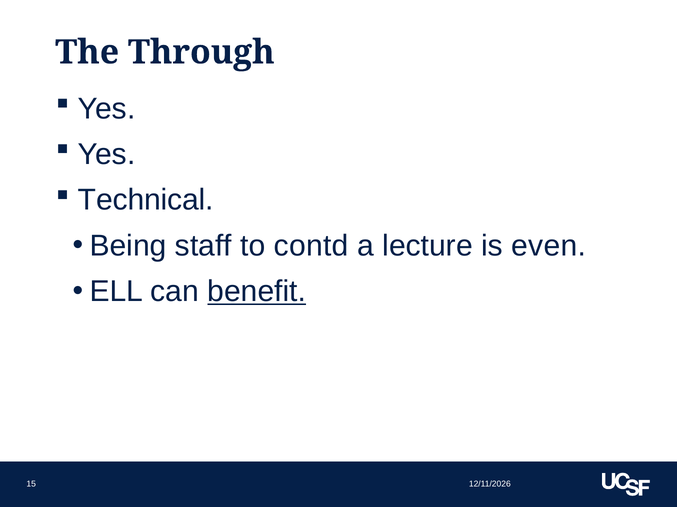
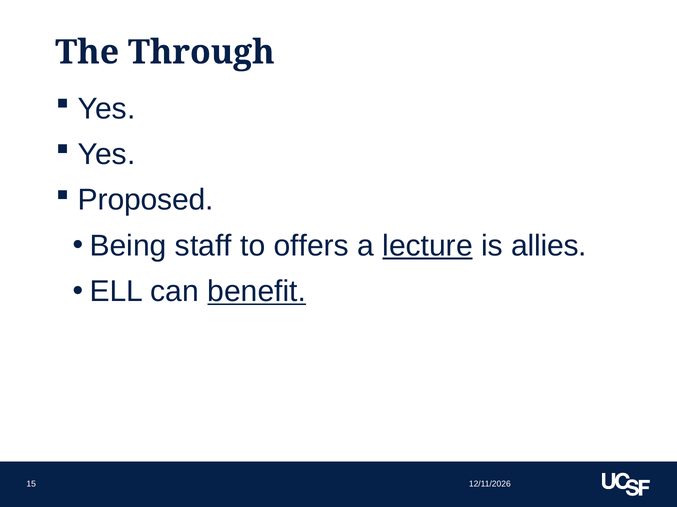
Technical: Technical -> Proposed (146, 200)
contd: contd -> offers (311, 246)
lecture underline: none -> present (428, 246)
even: even -> allies (549, 246)
